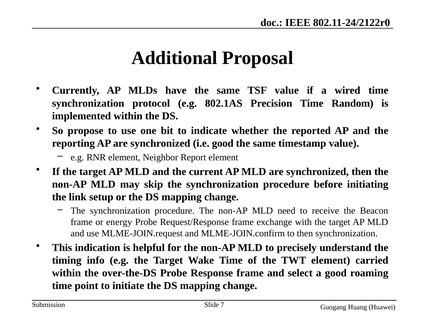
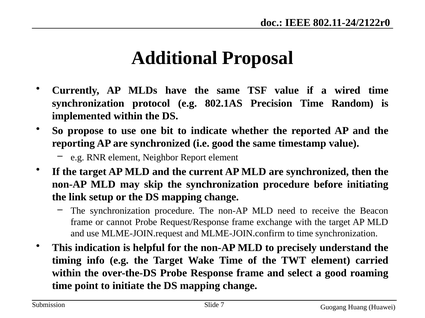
energy: energy -> cannot (119, 223)
to then: then -> time (305, 234)
